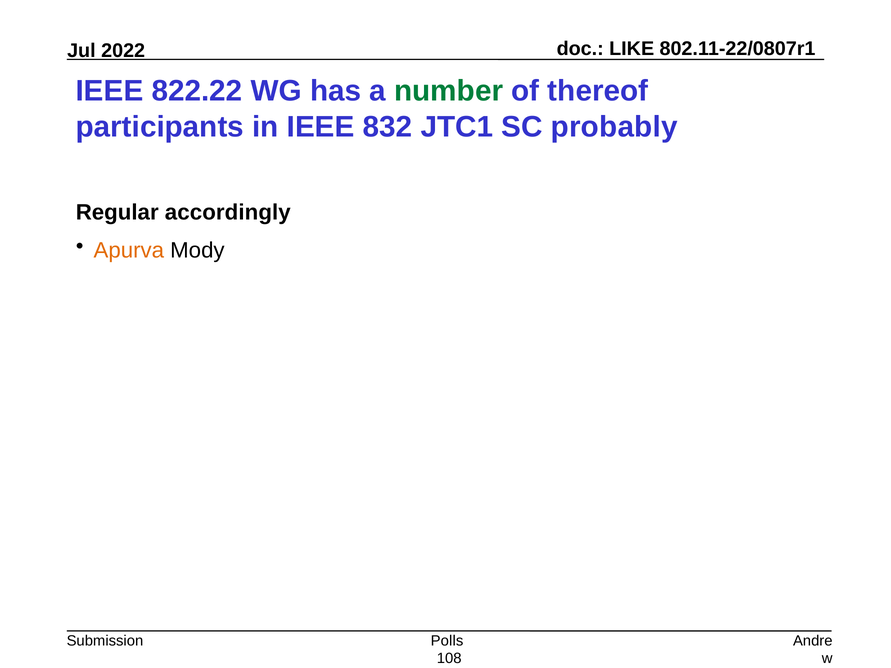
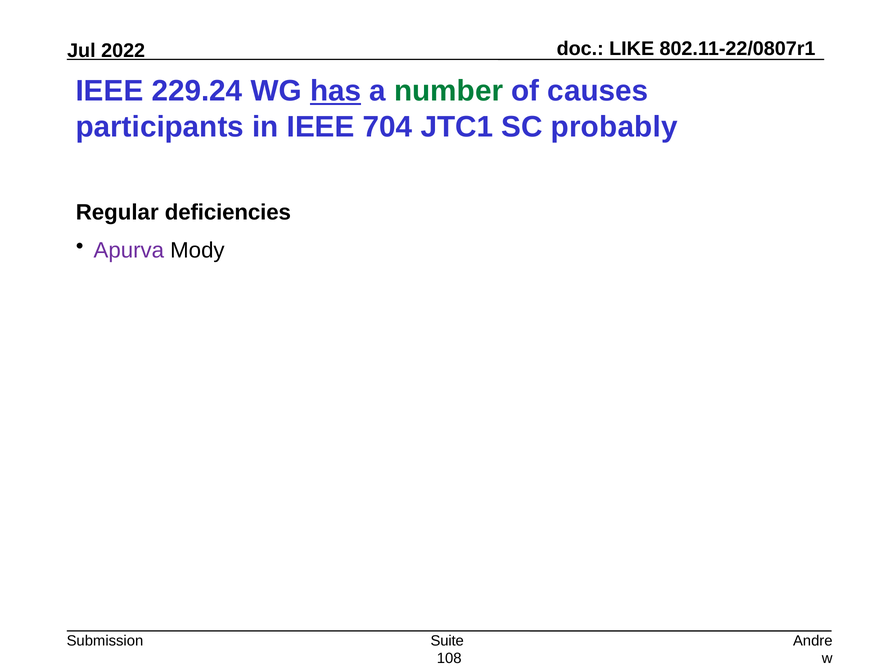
822.22: 822.22 -> 229.24 (197, 91)
has underline: none -> present (336, 91)
thereof: thereof -> causes (598, 91)
832: 832 -> 704 (387, 127)
accordingly: accordingly -> deficiencies (228, 212)
Apurva colour: orange -> purple (129, 250)
Polls: Polls -> Suite (447, 641)
